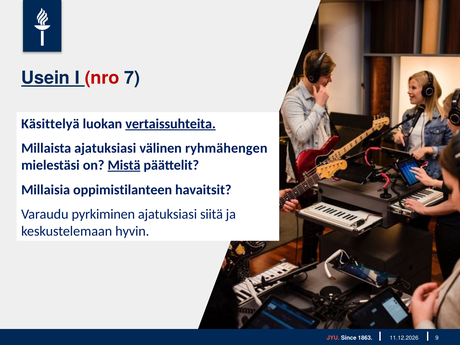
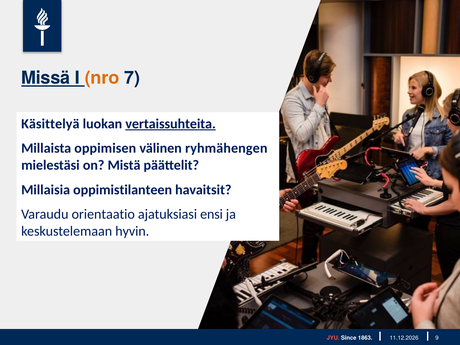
Usein: Usein -> Missä (46, 78)
nro colour: red -> orange (102, 78)
Millaista ajatuksiasi: ajatuksiasi -> oppimisen (105, 148)
Mistä underline: present -> none (124, 165)
pyrkiminen: pyrkiminen -> orientaatio (103, 214)
siitä: siitä -> ensi (212, 214)
